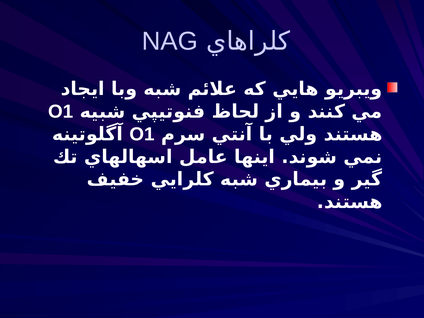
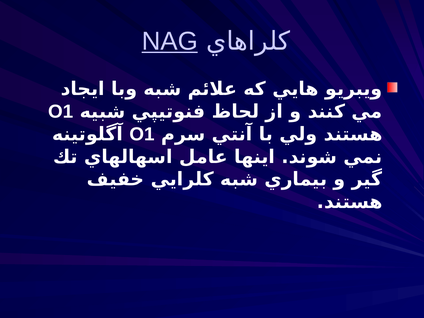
NAG underline: none -> present (170, 41)
